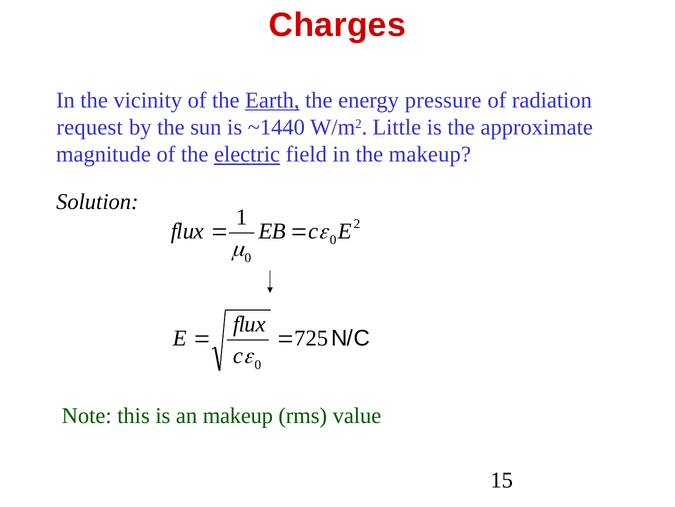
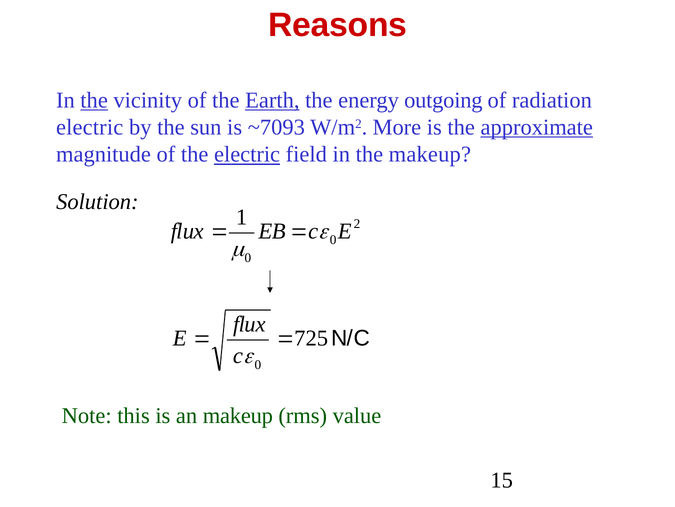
Charges: Charges -> Reasons (338, 25)
the underline: none -> present (94, 100)
pressure: pressure -> outgoing (443, 100)
request: request -> electric (90, 127)
~1440: ~1440 -> ~7093 (276, 127)
Little: Little -> More (397, 127)
approximate underline: none -> present (537, 127)
